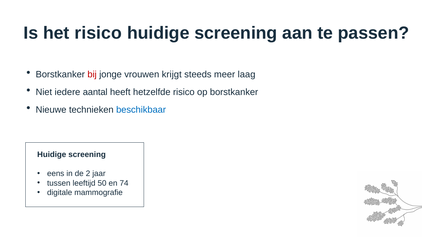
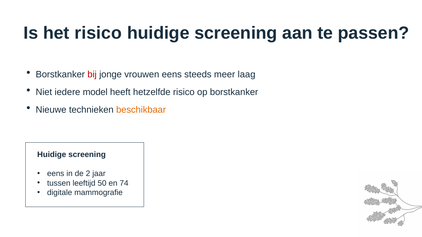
vrouwen krijgt: krijgt -> eens (172, 75)
aantal: aantal -> model (95, 92)
beschikbaar colour: blue -> orange (141, 110)
